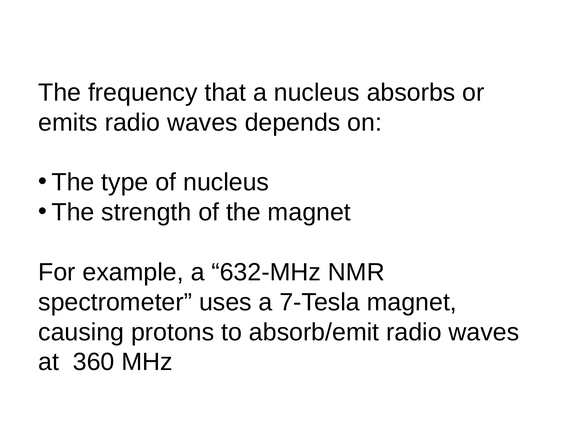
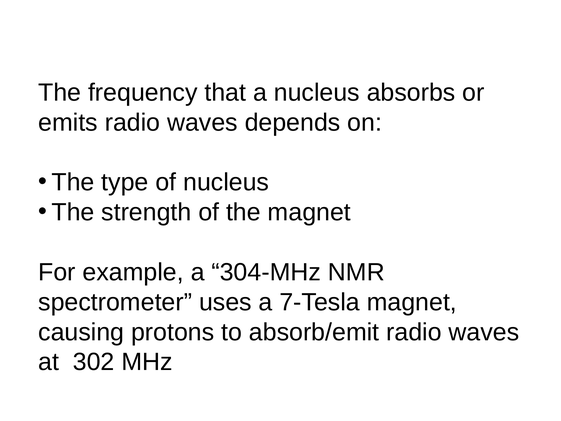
632-MHz: 632-MHz -> 304-MHz (266, 272)
360: 360 -> 302 (94, 362)
